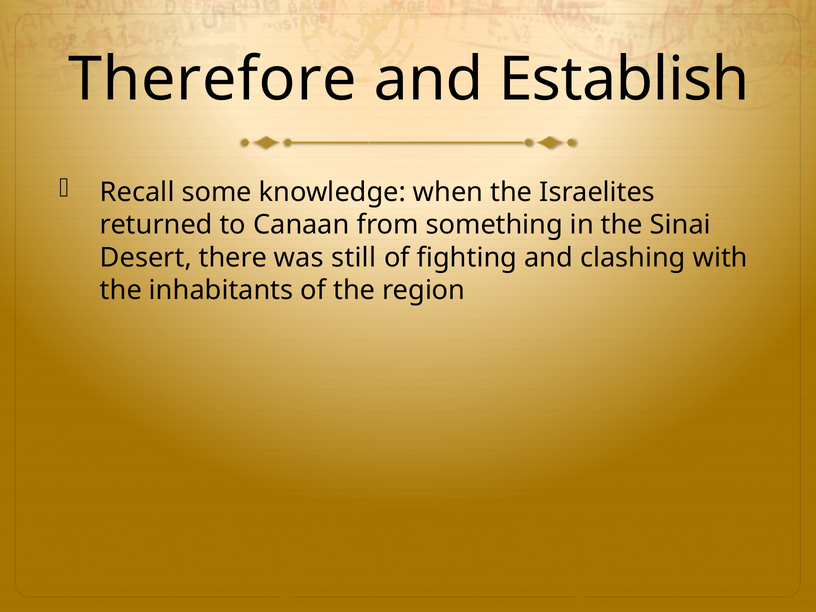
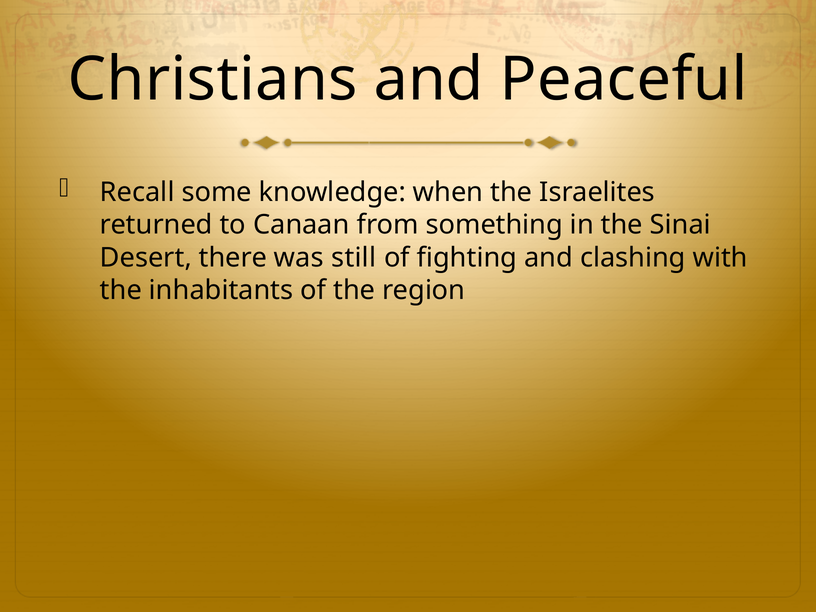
Therefore: Therefore -> Christians (213, 80)
Establish: Establish -> Peaceful (624, 80)
